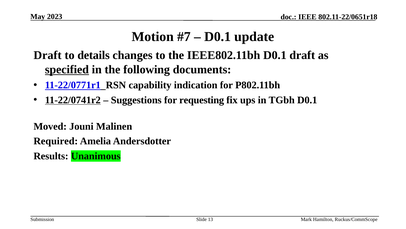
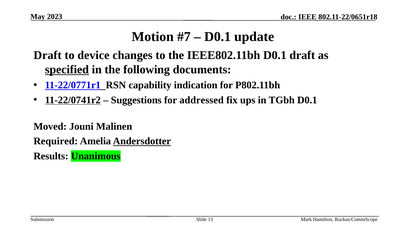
details: details -> device (93, 55)
requesting: requesting -> addressed (202, 100)
Andersdotter underline: none -> present (142, 141)
